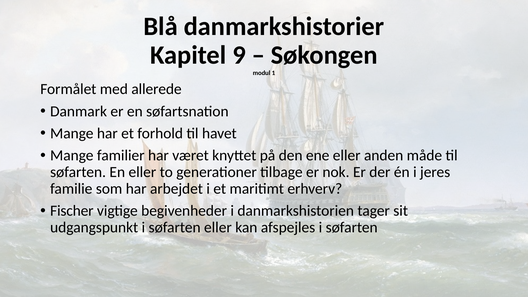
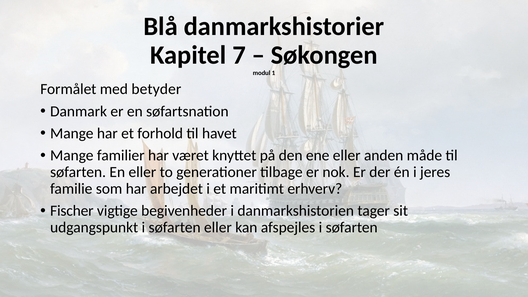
9: 9 -> 7 (239, 55)
allerede: allerede -> betyder (156, 89)
